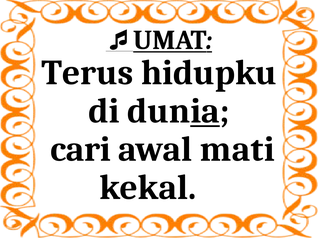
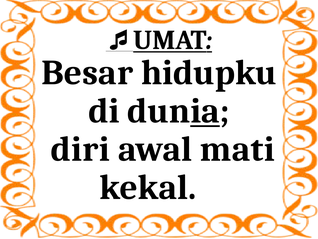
Terus: Terus -> Besar (87, 73)
cari: cari -> diri (80, 149)
